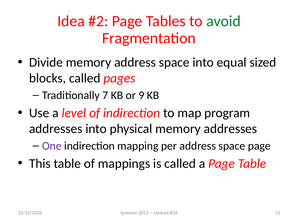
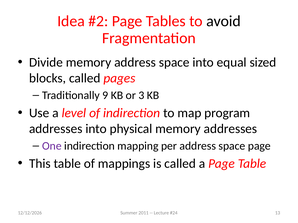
avoid colour: green -> black (223, 21)
7: 7 -> 9 (105, 96)
9: 9 -> 3 (141, 96)
